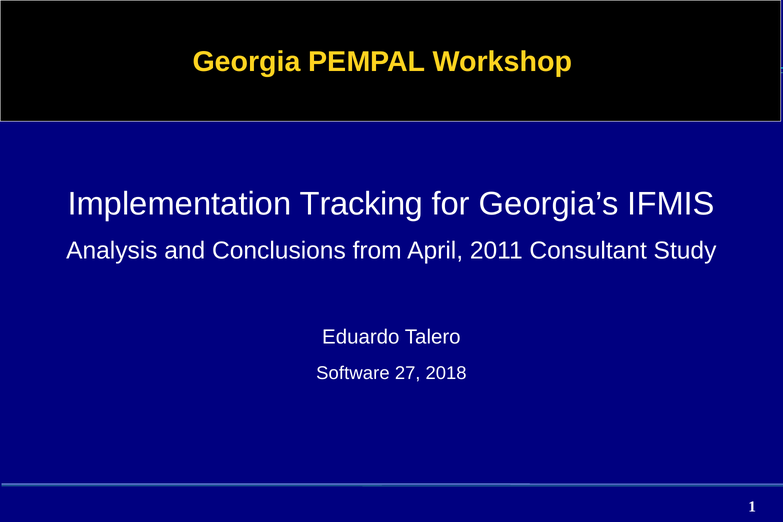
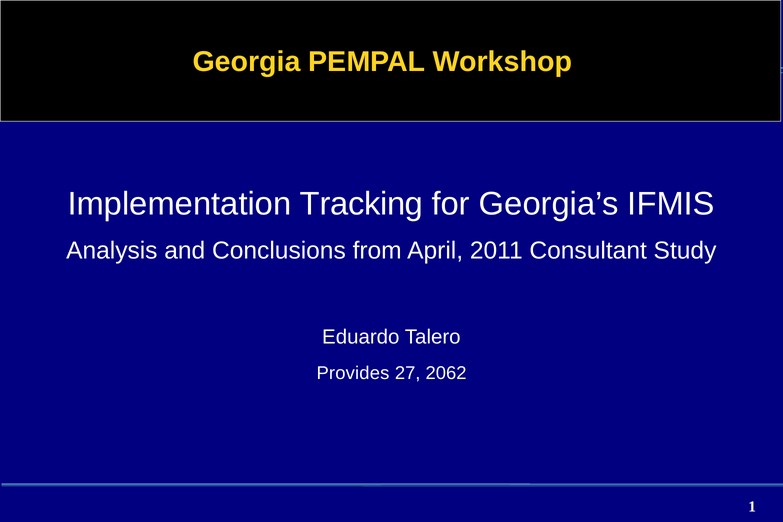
Software: Software -> Provides (353, 373)
2018: 2018 -> 2062 (446, 373)
